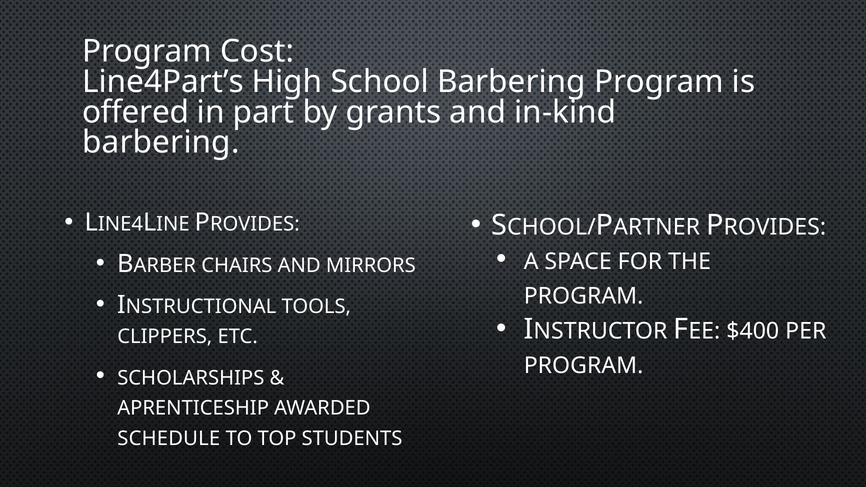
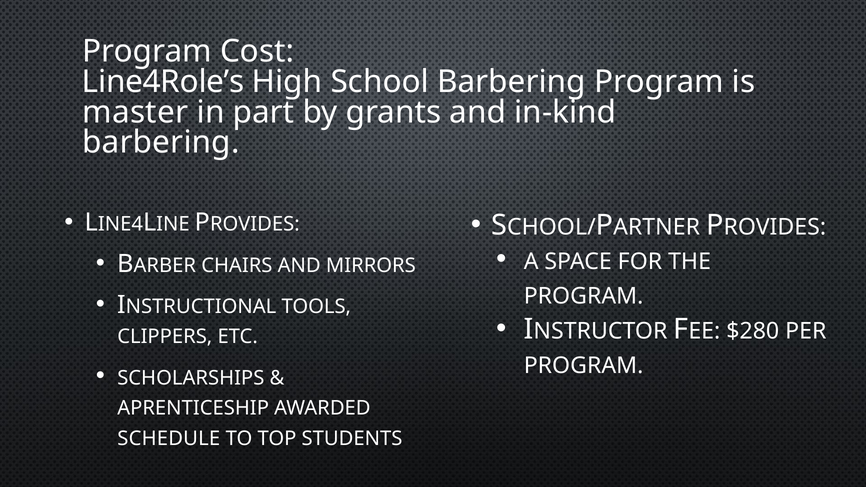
Line4Part’s: Line4Part’s -> Line4Role’s (163, 82)
offered: offered -> master (135, 112)
$400: $400 -> $280 (753, 331)
